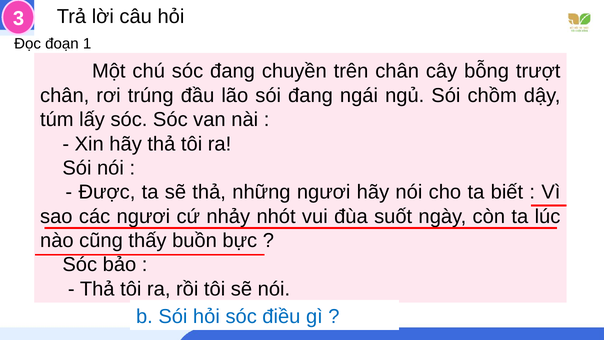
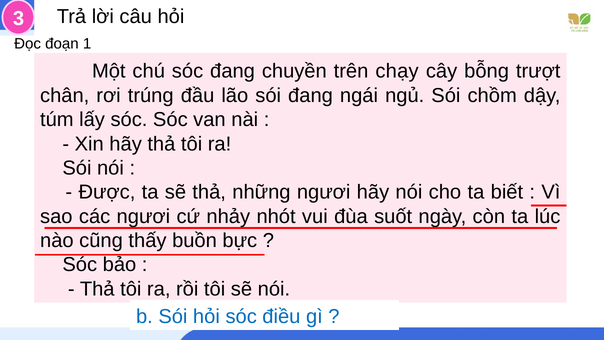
trên chân: chân -> chạy (397, 71)
